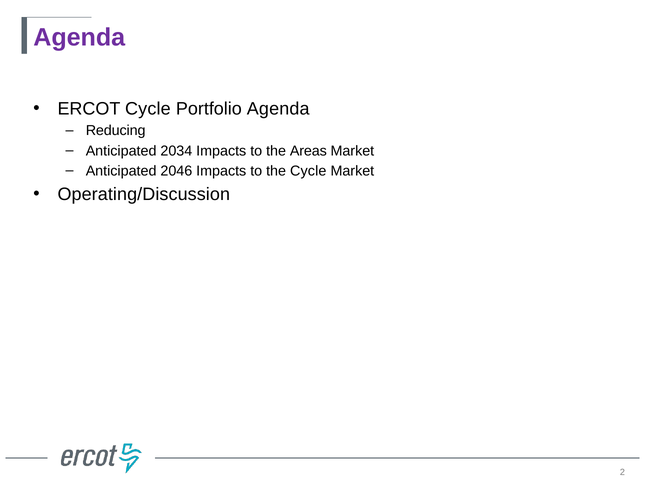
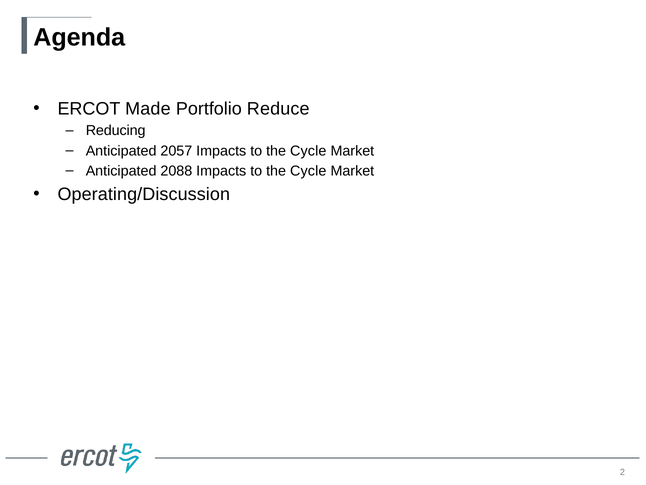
Agenda colour: purple -> black (79, 37)
ERCOT Cycle: Cycle -> Made (148, 109)
Portfolio Agenda: Agenda -> Reduce (278, 109)
2034: 2034 -> 2057 (176, 151)
Areas: Areas -> Cycle (308, 151)
2046: 2046 -> 2088 (176, 171)
